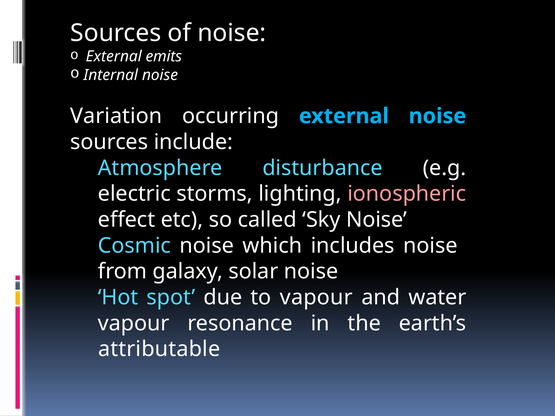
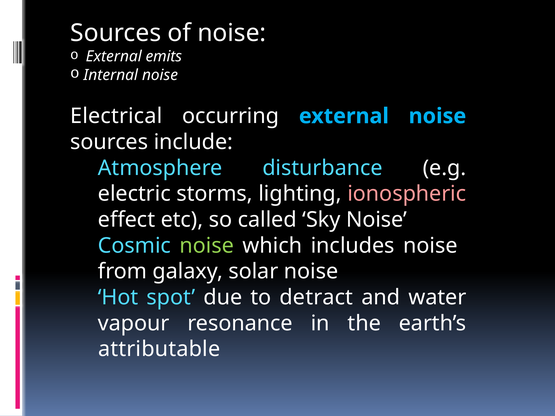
Variation: Variation -> Electrical (116, 116)
noise colour: white -> light green (207, 246)
to vapour: vapour -> detract (316, 298)
